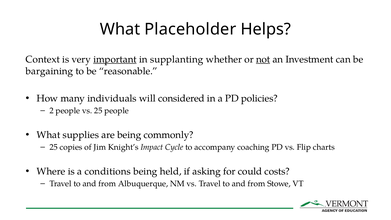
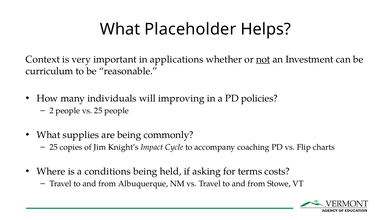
important underline: present -> none (115, 59)
supplanting: supplanting -> applications (177, 59)
bargaining: bargaining -> curriculum (50, 71)
considered: considered -> improving (181, 98)
could: could -> terms (250, 171)
